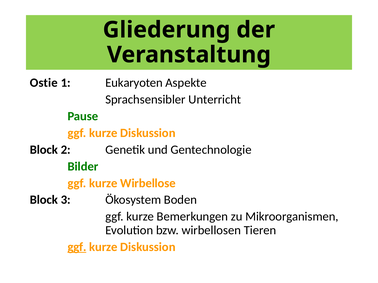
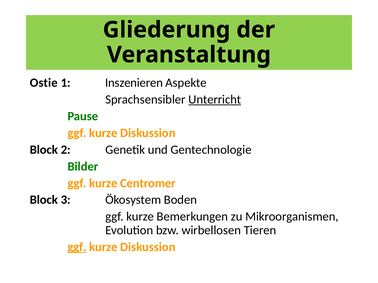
Eukaryoten: Eukaryoten -> Inszenieren (134, 83)
Unterricht underline: none -> present (215, 100)
Wirbellose: Wirbellose -> Centromer (148, 183)
